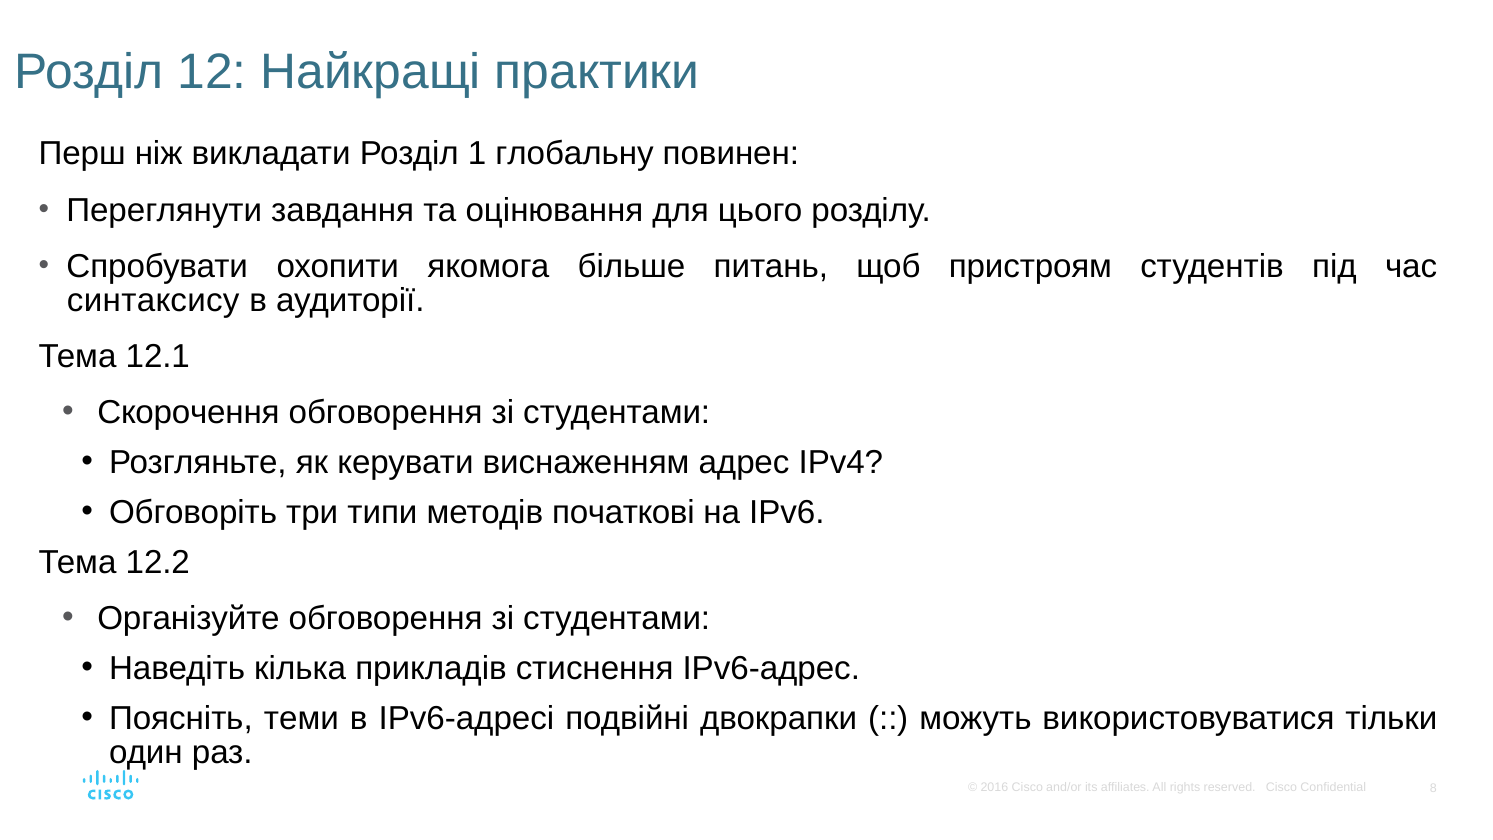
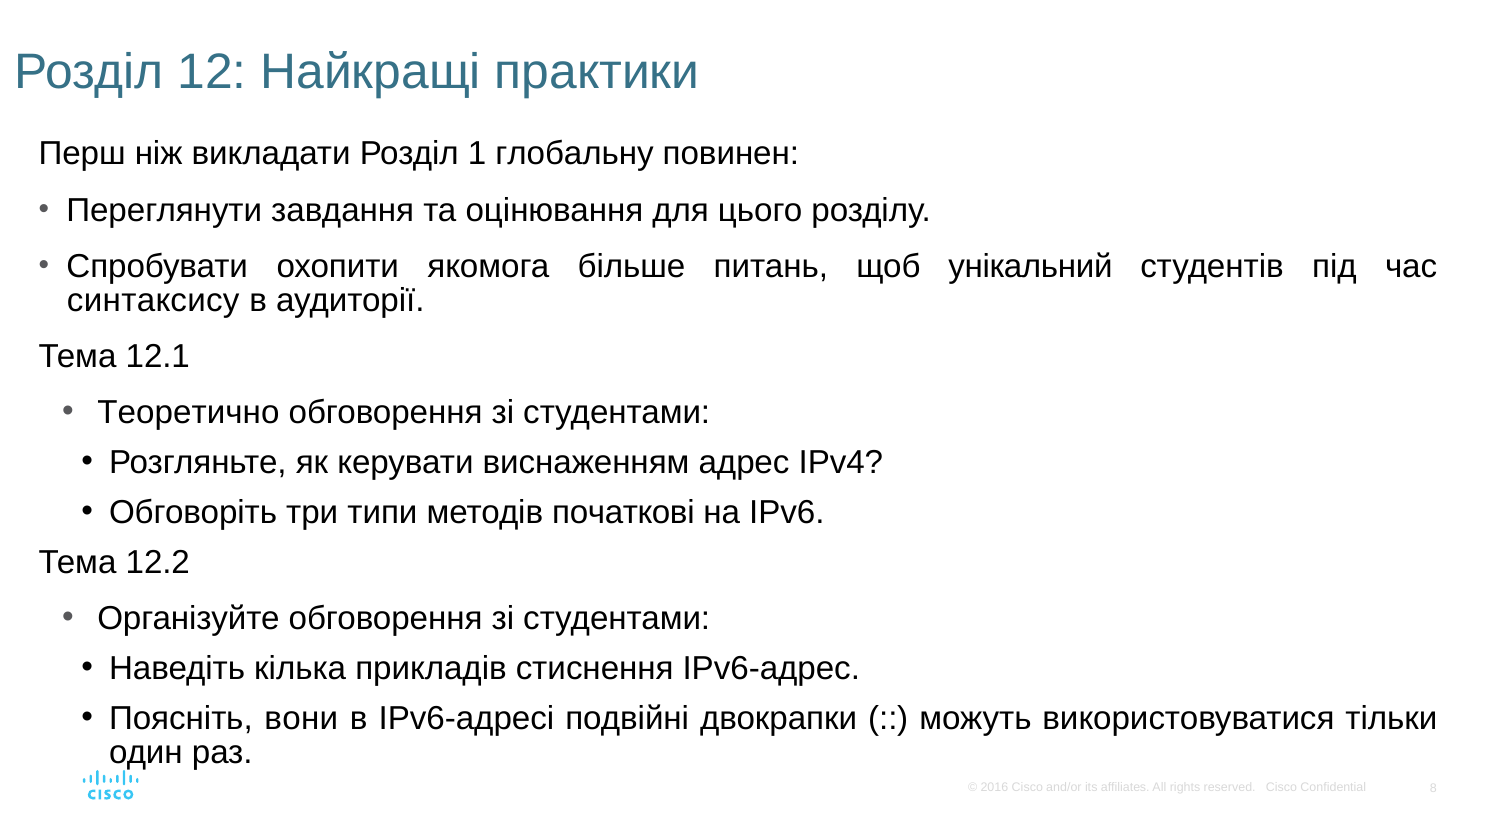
пристроям: пристроям -> унікальний (1031, 266)
Скорочення: Скорочення -> Теоретично (188, 413)
теми: теми -> вони (301, 719)
